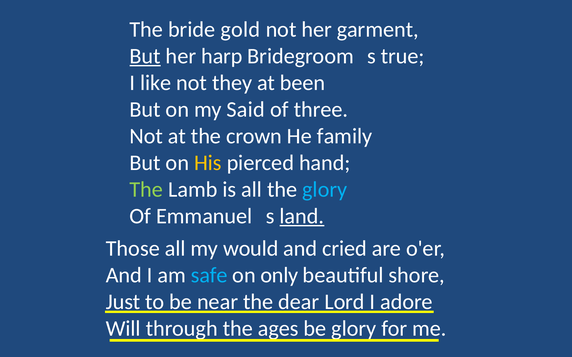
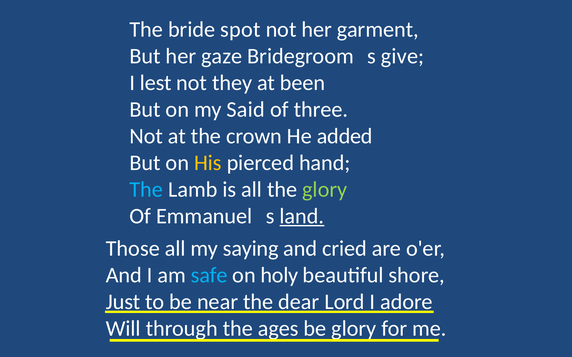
gold: gold -> spot (240, 30)
But underline: present -> none (145, 56)
harp: harp -> gaze (222, 56)
true: true -> give (403, 56)
like: like -> lest (156, 83)
family: family -> added (345, 136)
The colour: light green -> light blue (146, 190)
glory colour: light blue -> light green (325, 190)
would: would -> saying (251, 249)
only: only -> holy (279, 276)
